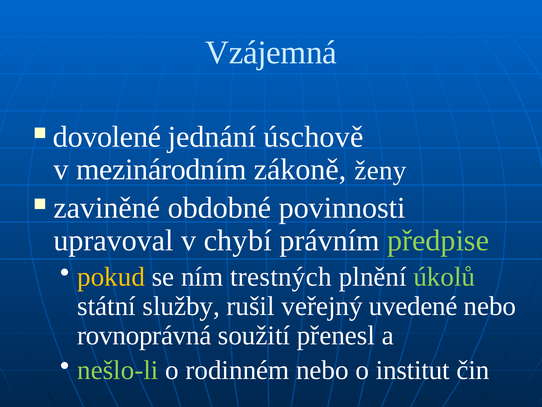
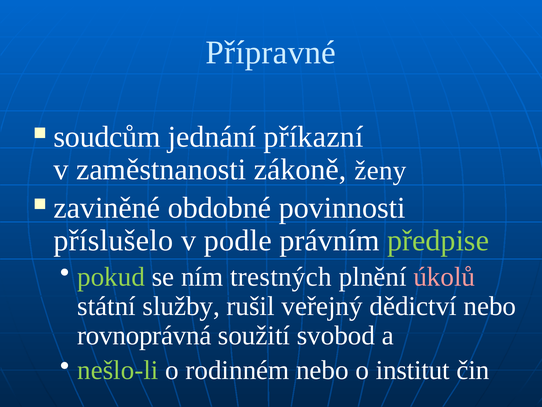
Vzájemná: Vzájemná -> Přípravné (271, 53)
dovolené: dovolené -> soudcům (107, 137)
úschově: úschově -> příkazní (314, 137)
mezinárodním: mezinárodním -> zaměstnanosti (161, 169)
upravoval: upravoval -> příslušelo (113, 240)
chybí: chybí -> podle (238, 240)
pokud colour: yellow -> light green (111, 277)
úkolů colour: light green -> pink (444, 277)
uvedené: uvedené -> dědictví (413, 306)
přenesl: přenesl -> svobod (336, 335)
